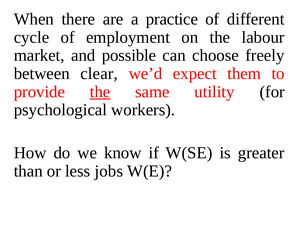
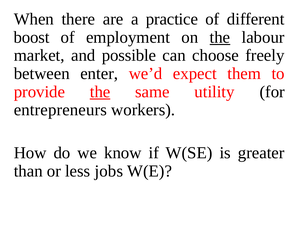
cycle: cycle -> boost (32, 37)
the underline: none -> present (220, 37)
clear: clear -> enter (99, 74)
psychological: psychological -> entrepreneurs (60, 110)
